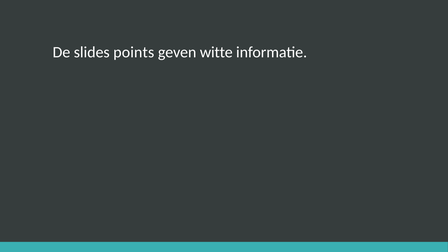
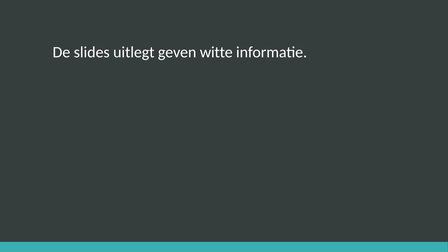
points: points -> uitlegt (134, 52)
